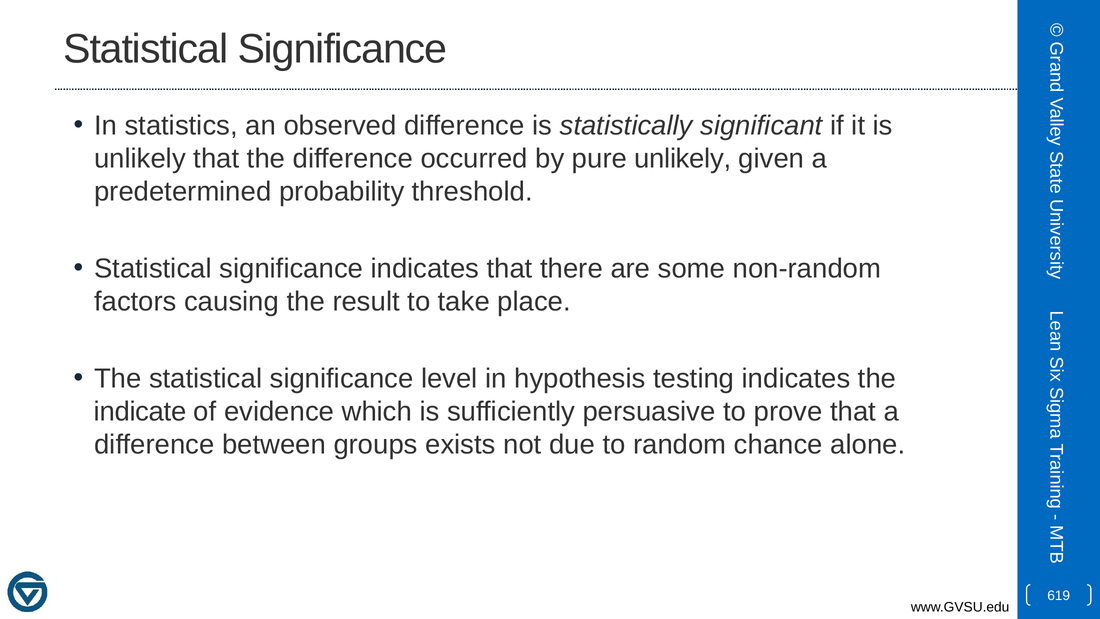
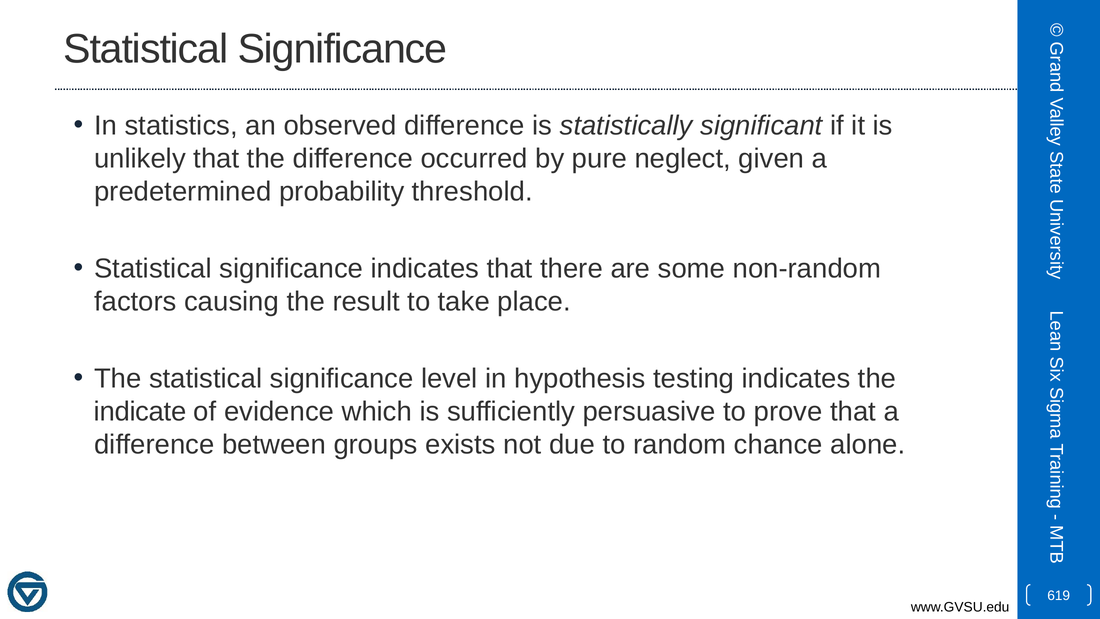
pure unlikely: unlikely -> neglect (683, 159)
